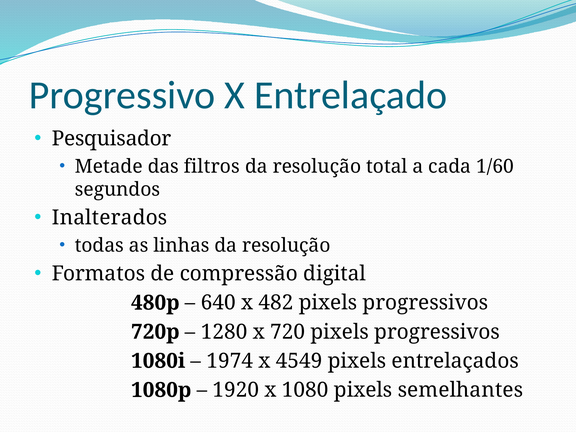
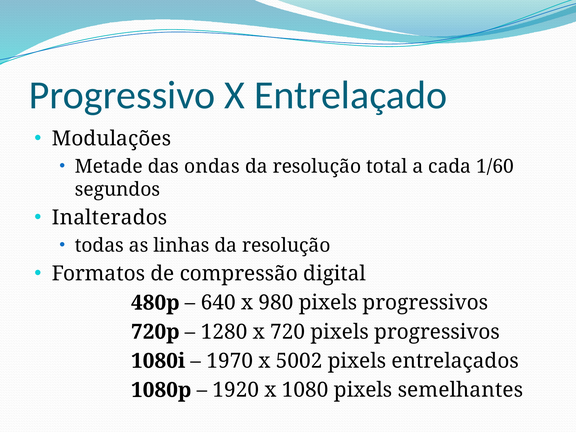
Pesquisador: Pesquisador -> Modulações (111, 139)
filtros: filtros -> ondas (212, 166)
482: 482 -> 980 (276, 303)
1974: 1974 -> 1970 (230, 361)
4549: 4549 -> 5002 (299, 361)
